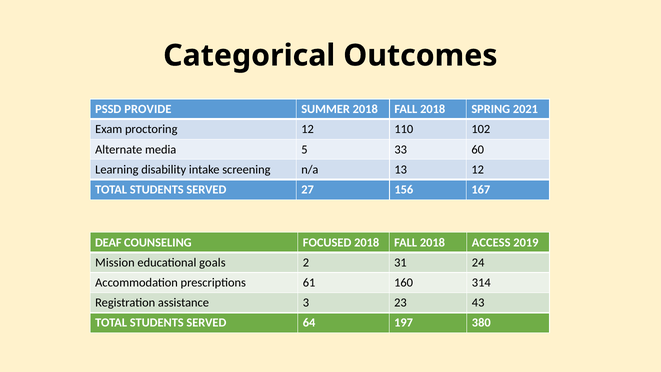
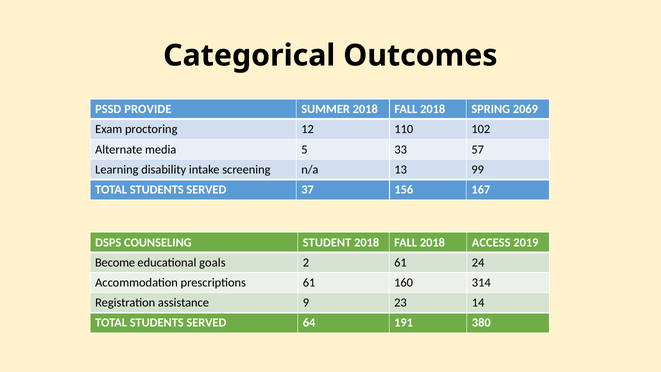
2021: 2021 -> 2069 (525, 109)
60: 60 -> 57 (478, 149)
13 12: 12 -> 99 (478, 169)
27: 27 -> 37 (308, 190)
DEAF: DEAF -> DSPS (108, 242)
FOCUSED: FOCUSED -> STUDENT (327, 242)
Mission: Mission -> Become (115, 262)
2 31: 31 -> 61 (400, 262)
3: 3 -> 9 (306, 303)
43: 43 -> 14 (478, 303)
197: 197 -> 191 (404, 323)
